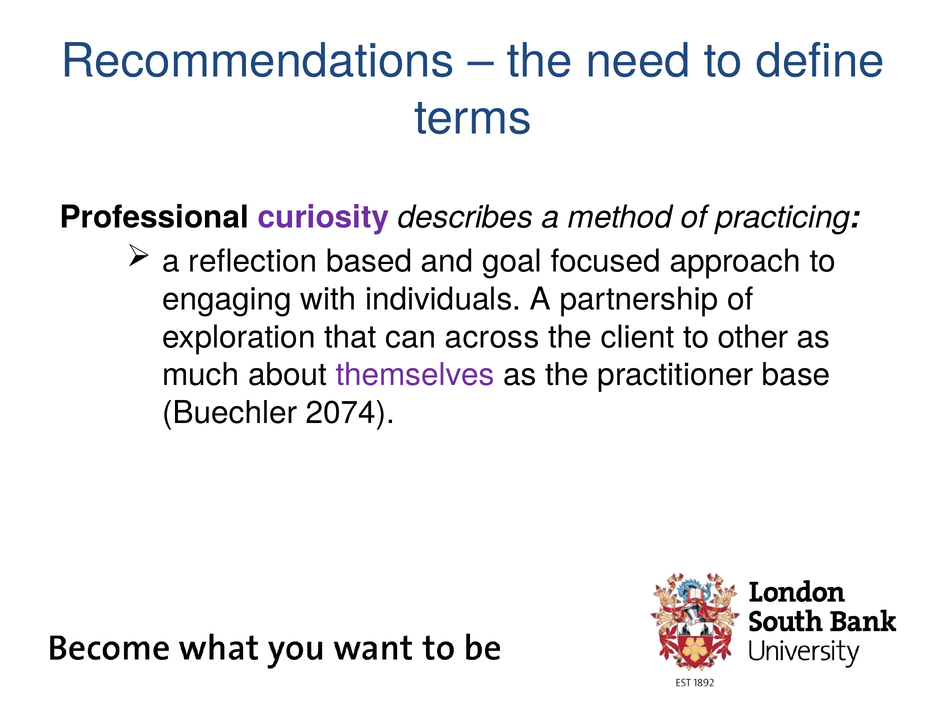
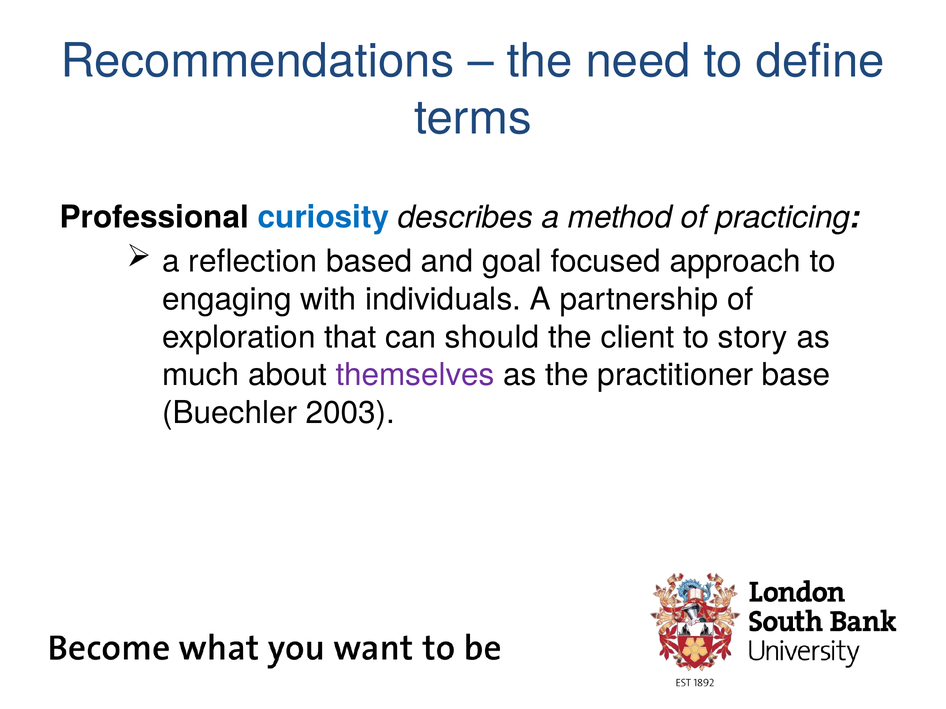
curiosity colour: purple -> blue (323, 218)
across: across -> should (492, 337)
other: other -> story (753, 337)
2074: 2074 -> 2003 (351, 413)
